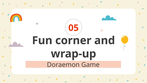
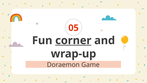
corner underline: none -> present (73, 40)
